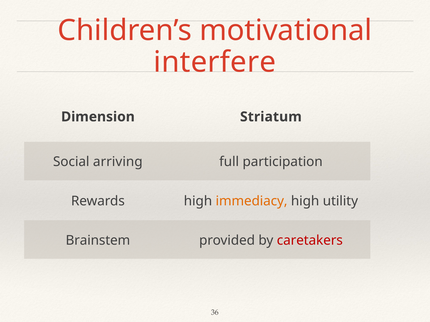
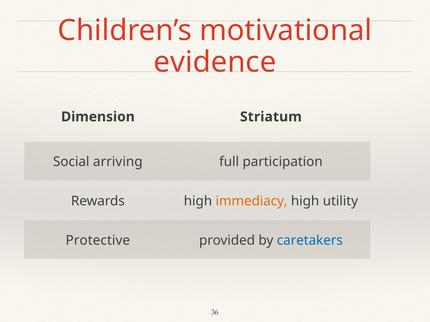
interfere: interfere -> evidence (215, 62)
Brainstem: Brainstem -> Protective (98, 241)
caretakers colour: red -> blue (310, 241)
